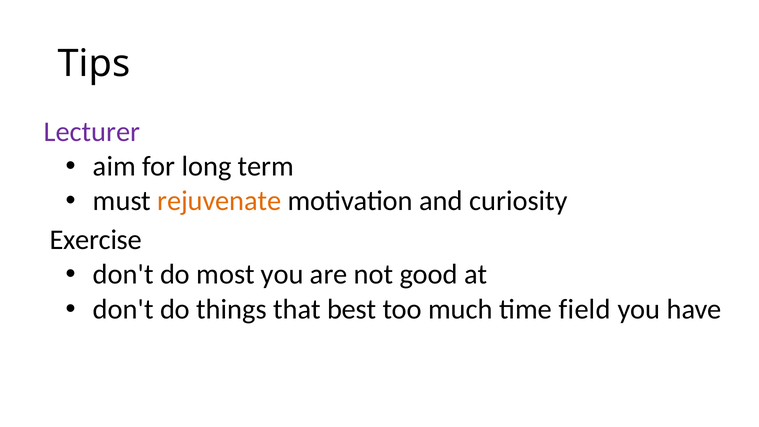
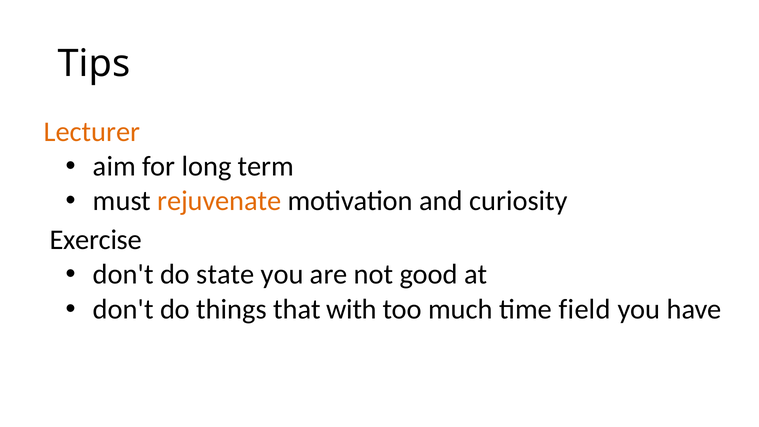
Lecturer colour: purple -> orange (92, 132)
most: most -> state (225, 274)
best: best -> with (352, 309)
